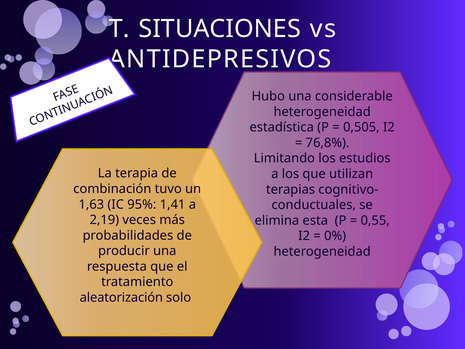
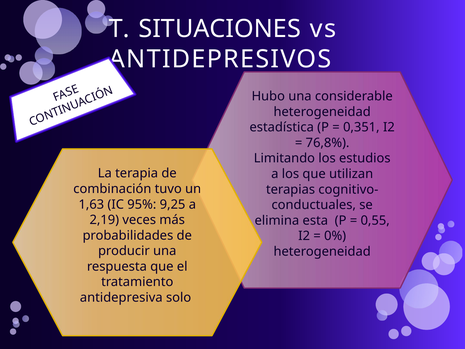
0,505: 0,505 -> 0,351 (361, 127)
1,41: 1,41 -> 9,25 (173, 204)
aleatorización: aleatorización -> antidepresiva (121, 297)
